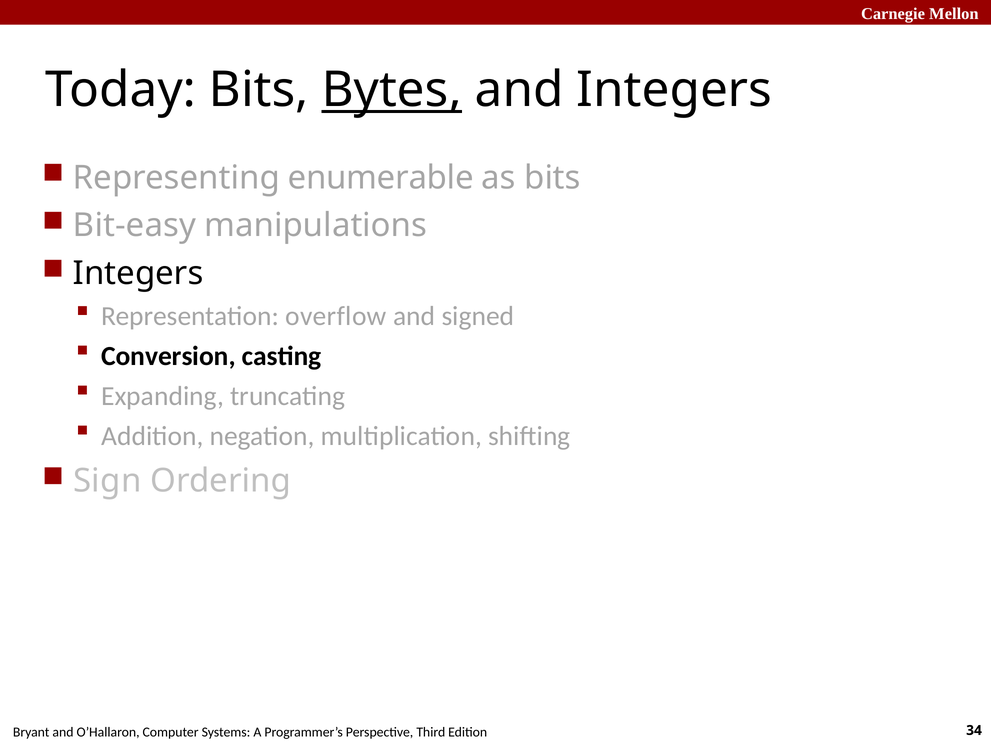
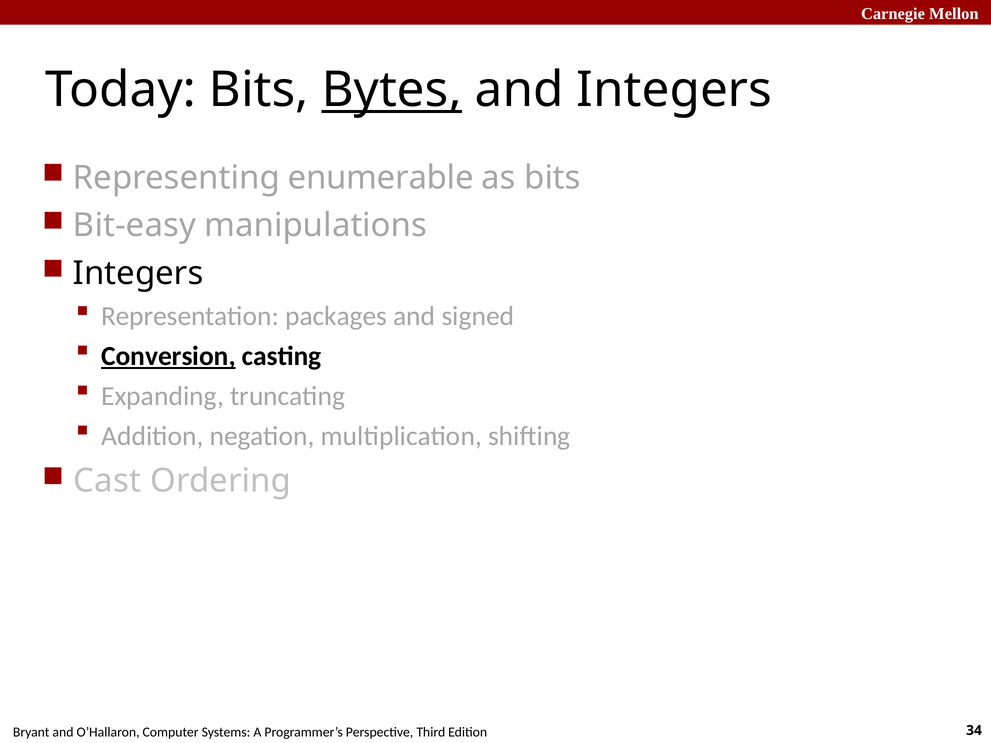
overflow: overflow -> packages (336, 316)
Conversion underline: none -> present (168, 356)
Sign: Sign -> Cast (107, 481)
